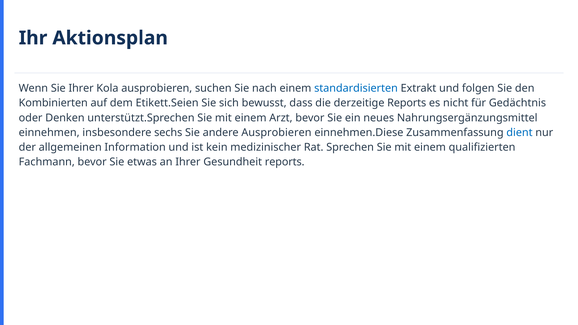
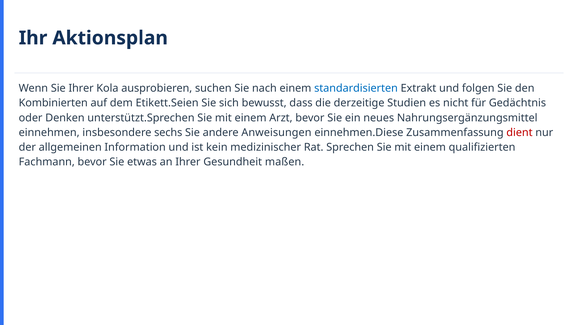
derzeitige Reports: Reports -> Studien (407, 103)
andere Ausprobieren: Ausprobieren -> Anweisungen (276, 133)
dient colour: blue -> red (519, 133)
Gesundheit reports: reports -> maßen (285, 162)
